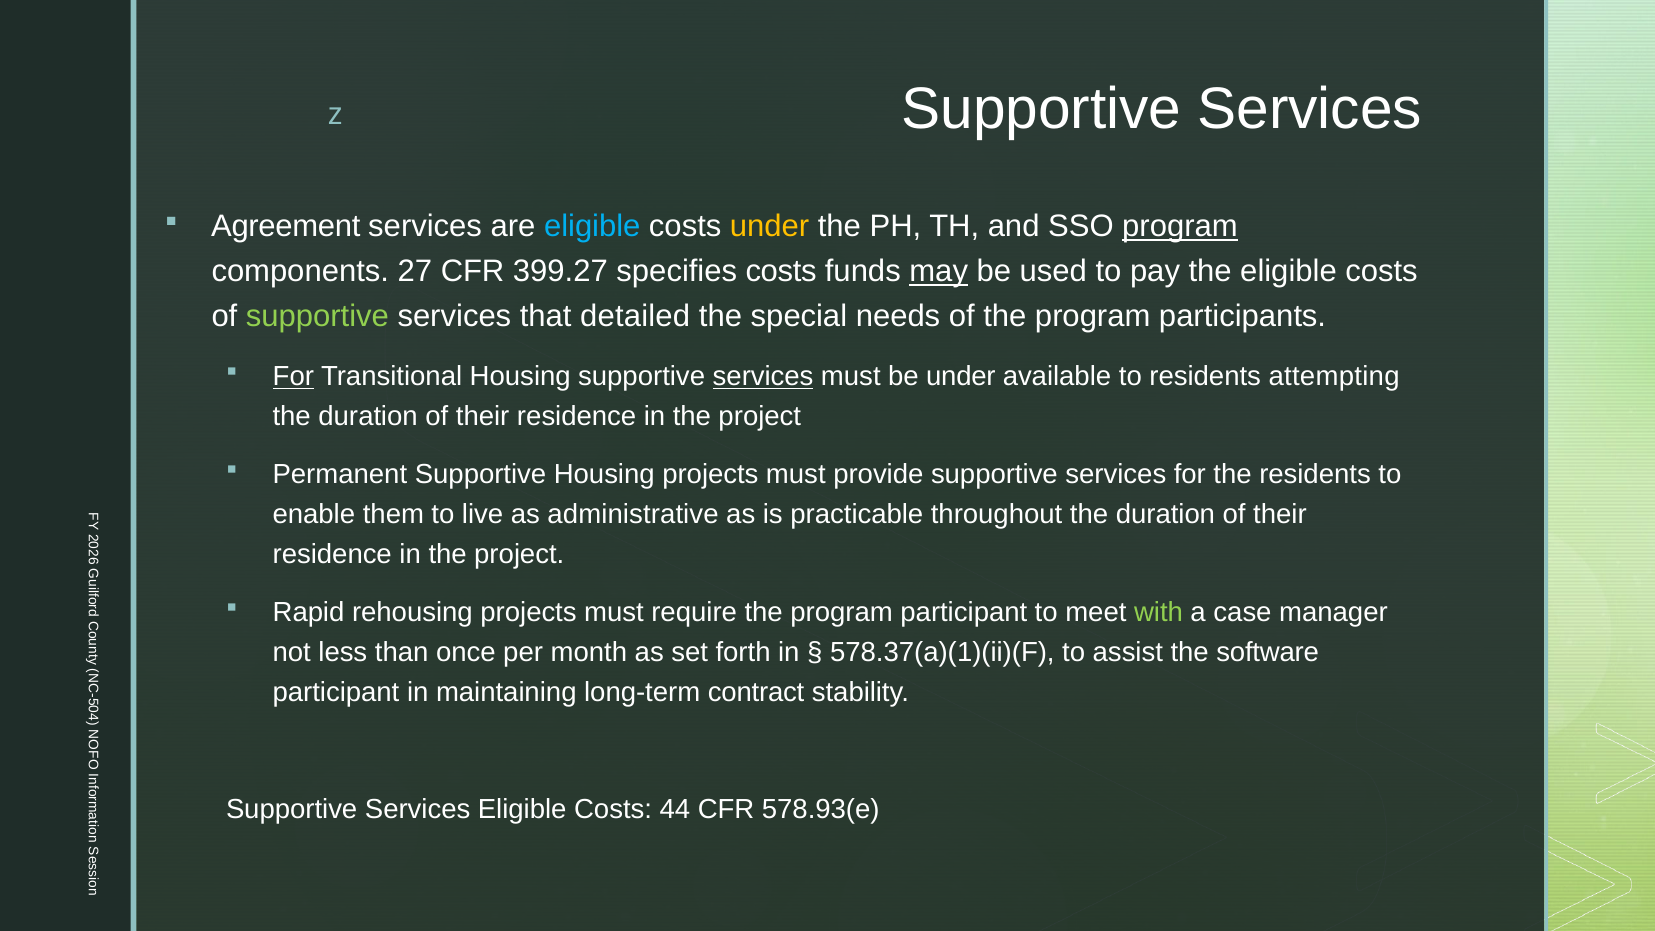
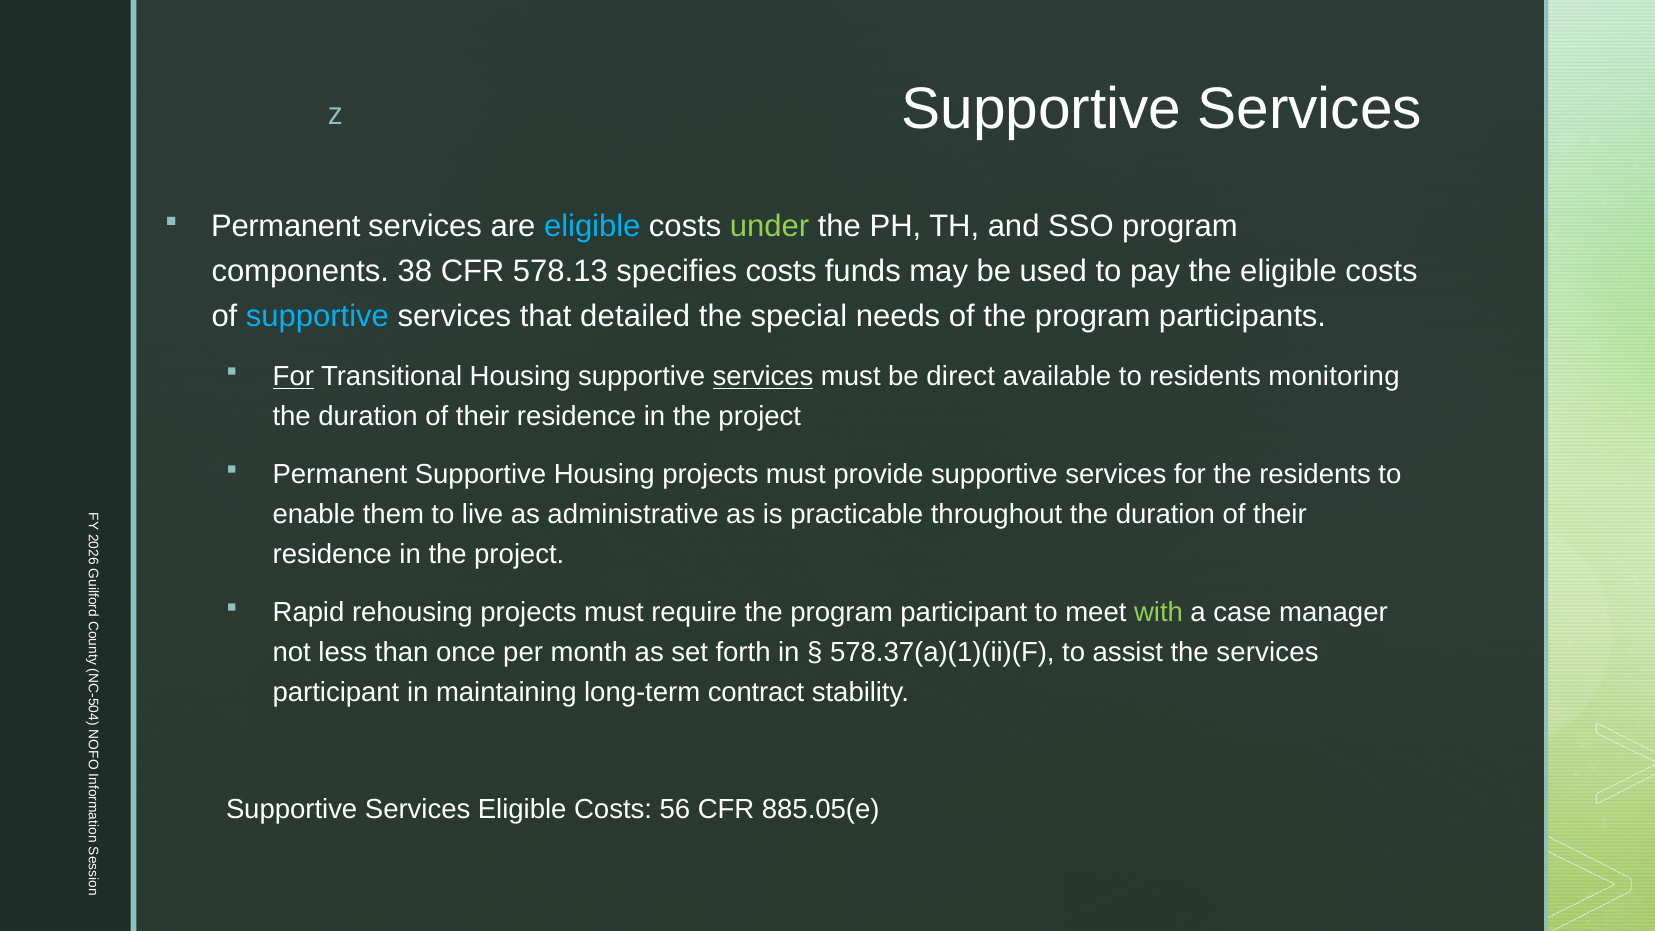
Agreement: Agreement -> Permanent (286, 227)
under colour: yellow -> light green (770, 227)
program underline: present -> none (1180, 227)
27: 27 -> 38 (415, 271)
399.27: 399.27 -> 578.13 (560, 271)
may underline: present -> none (939, 271)
supportive colour: light green -> light blue (317, 316)
be under: under -> direct (961, 377)
attempting: attempting -> monitoring (1334, 377)
the software: software -> services (1267, 653)
44: 44 -> 56 (675, 809)
578.93(e: 578.93(e -> 885.05(e (821, 809)
